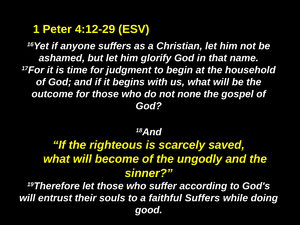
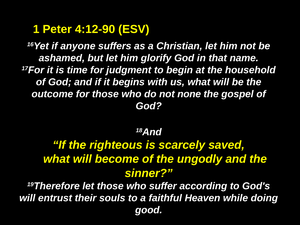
4:12-29: 4:12-29 -> 4:12-90 (95, 29)
faithful Suffers: Suffers -> Heaven (202, 198)
